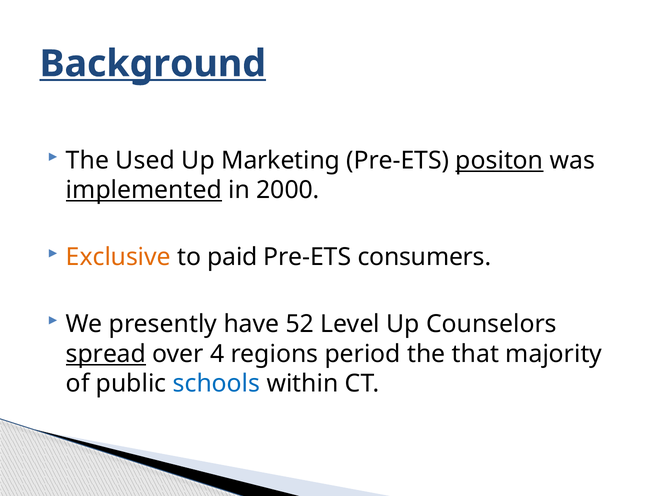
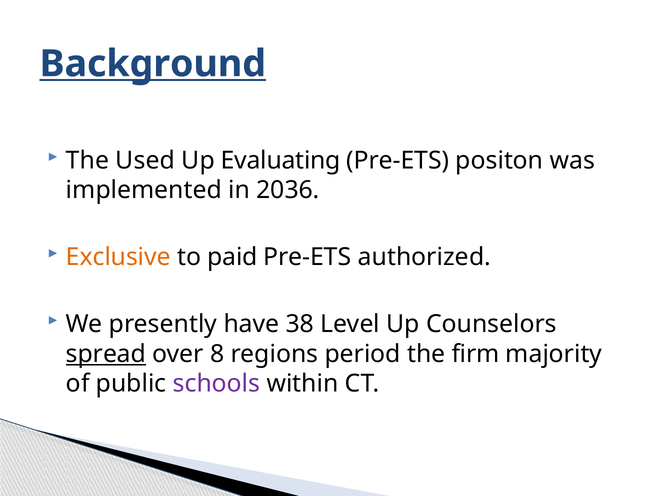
Marketing: Marketing -> Evaluating (281, 160)
positon underline: present -> none (499, 160)
implemented underline: present -> none (144, 190)
2000: 2000 -> 2036 (288, 190)
consumers: consumers -> authorized (424, 257)
52: 52 -> 38 (300, 324)
4: 4 -> 8 (217, 354)
that: that -> firm (475, 354)
schools colour: blue -> purple (216, 383)
